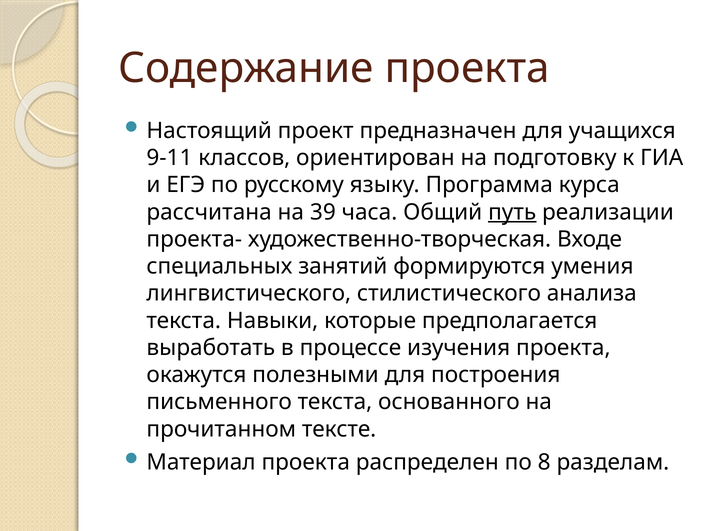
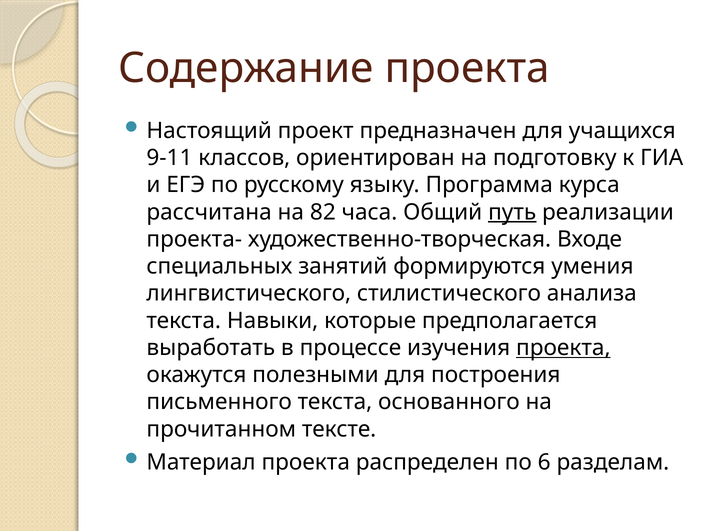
39: 39 -> 82 (323, 212)
проекта underline: none -> present (563, 348)
8: 8 -> 6 (544, 462)
